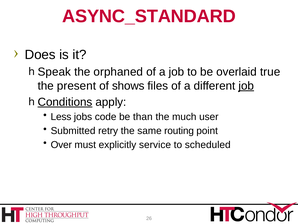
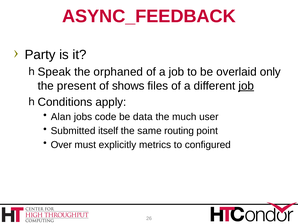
ASYNC_STANDARD: ASYNC_STANDARD -> ASYNC_FEEDBACK (149, 16)
Does: Does -> Party (40, 55)
true: true -> only (270, 72)
Conditions underline: present -> none (65, 102)
Less: Less -> Alan (61, 117)
than: than -> data (143, 117)
retry: retry -> itself (108, 131)
service: service -> metrics (155, 144)
scheduled: scheduled -> configured (208, 144)
